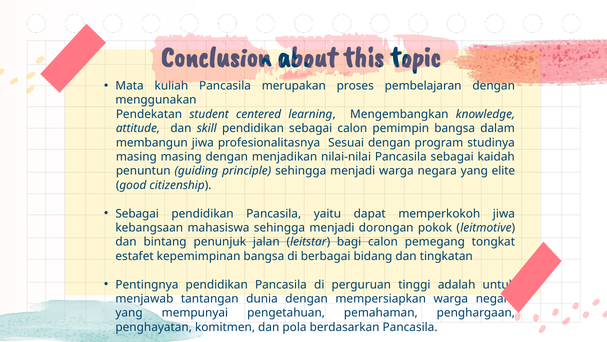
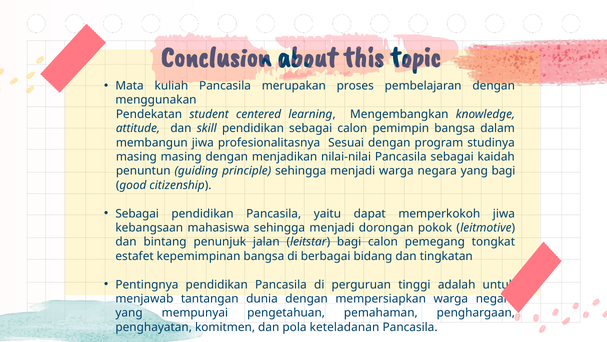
yang elite: elite -> bagi (503, 171)
berdasarkan: berdasarkan -> keteladanan (344, 327)
